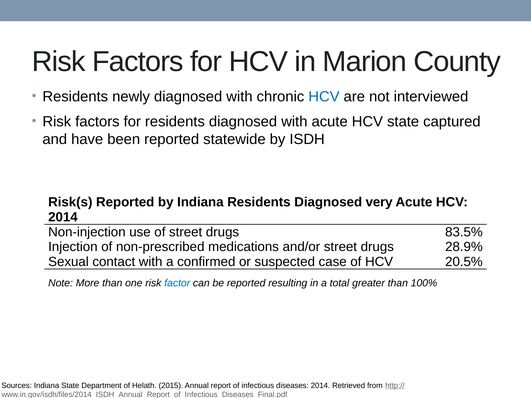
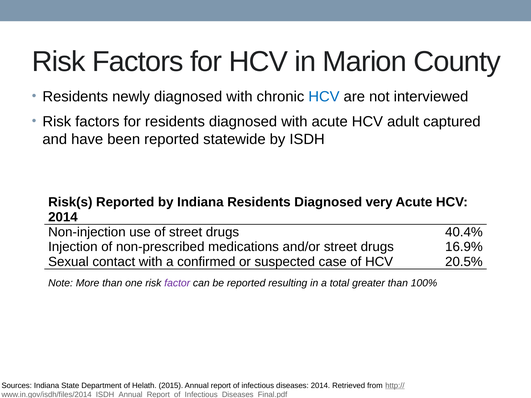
HCV state: state -> adult (403, 122)
83.5%: 83.5% -> 40.4% (464, 232)
28.9%: 28.9% -> 16.9% (464, 247)
factor colour: blue -> purple (177, 283)
